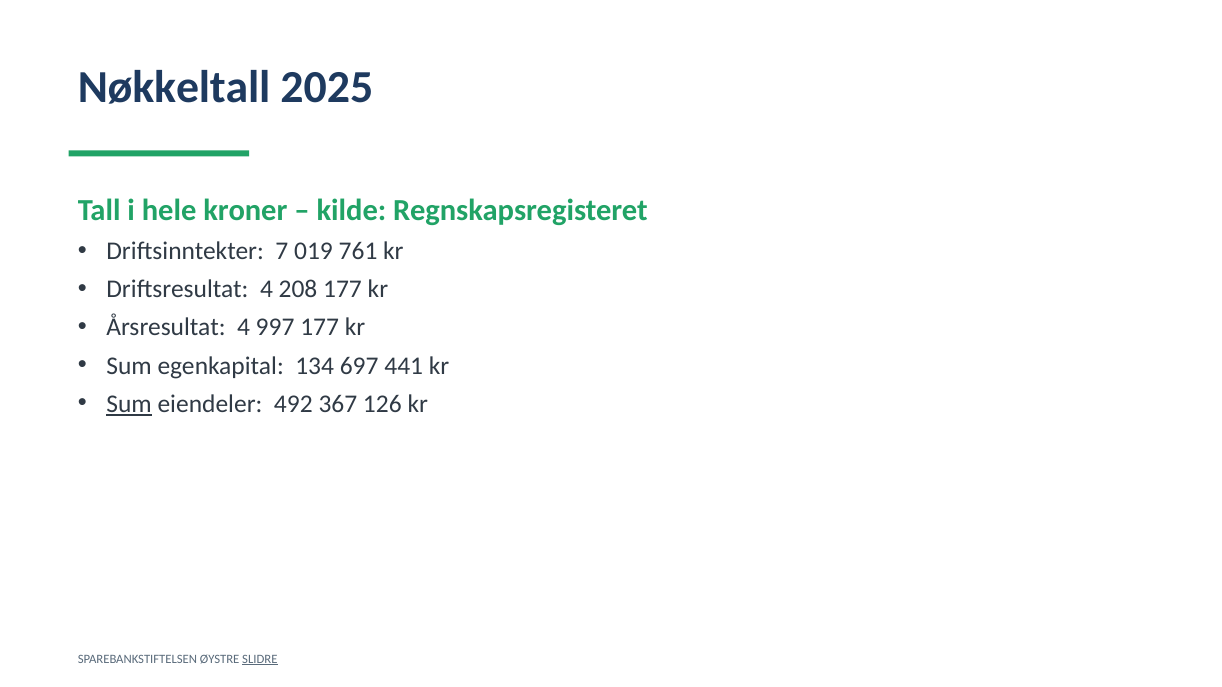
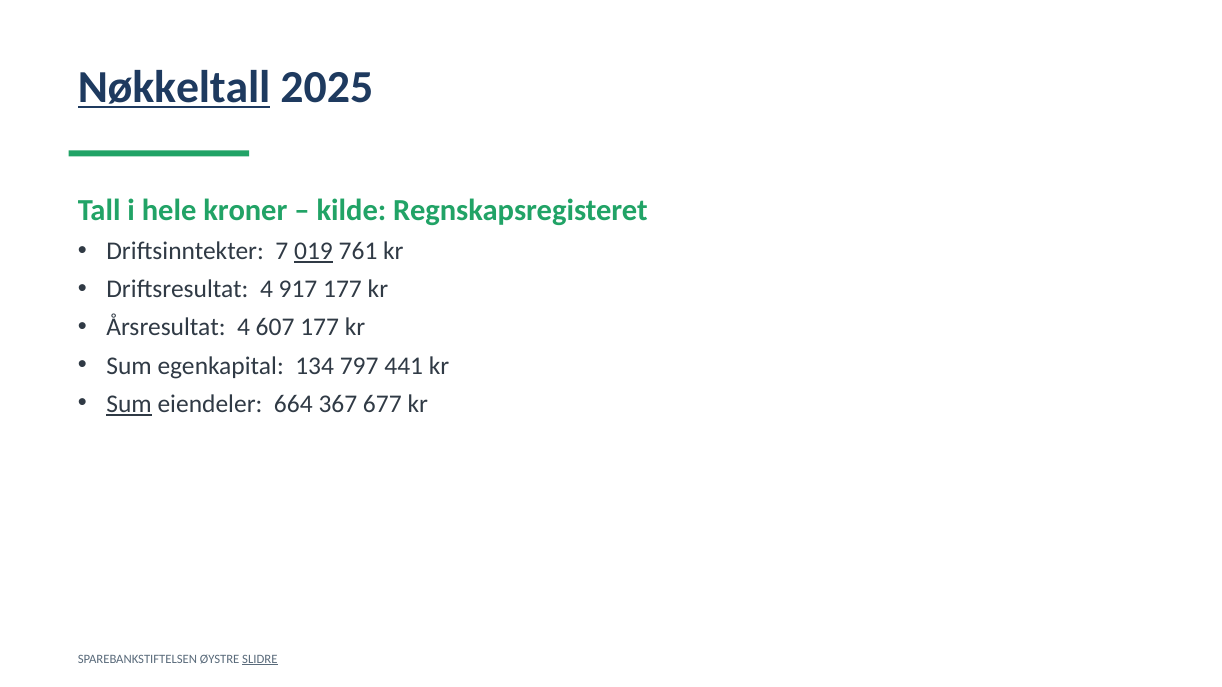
Nøkkeltall underline: none -> present (174, 87)
019 underline: none -> present (313, 251)
208: 208 -> 917 (298, 289)
997: 997 -> 607 (275, 328)
697: 697 -> 797 (359, 366)
492: 492 -> 664 (293, 404)
126: 126 -> 677 (382, 404)
